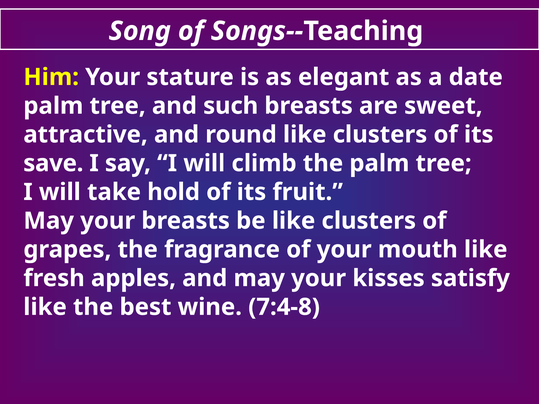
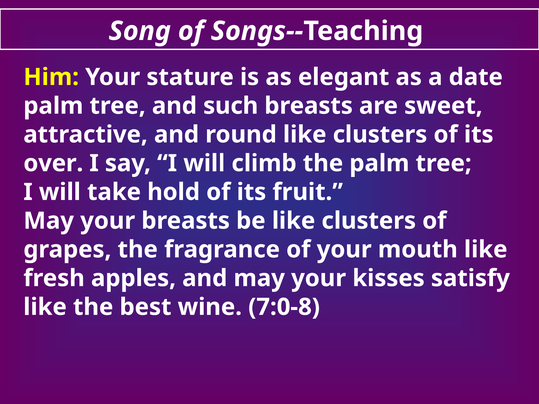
save: save -> over (53, 163)
7:4-8: 7:4-8 -> 7:0-8 (284, 307)
